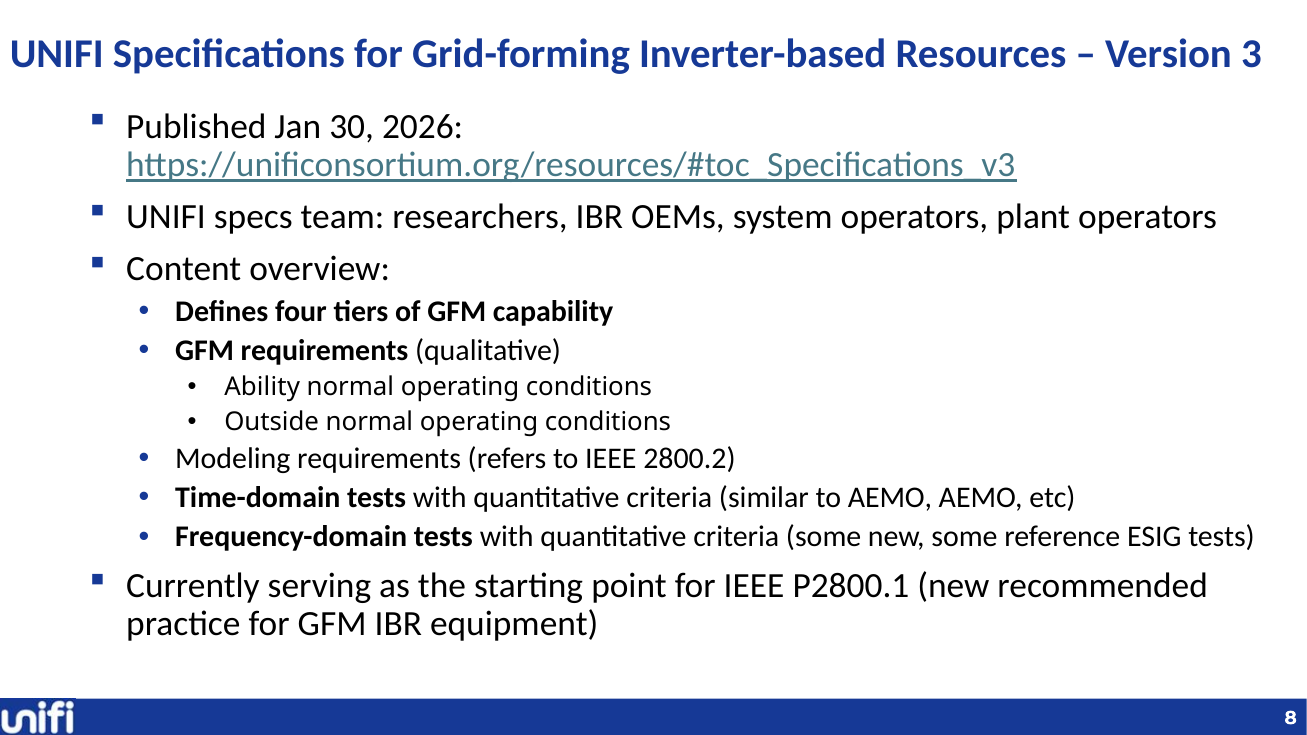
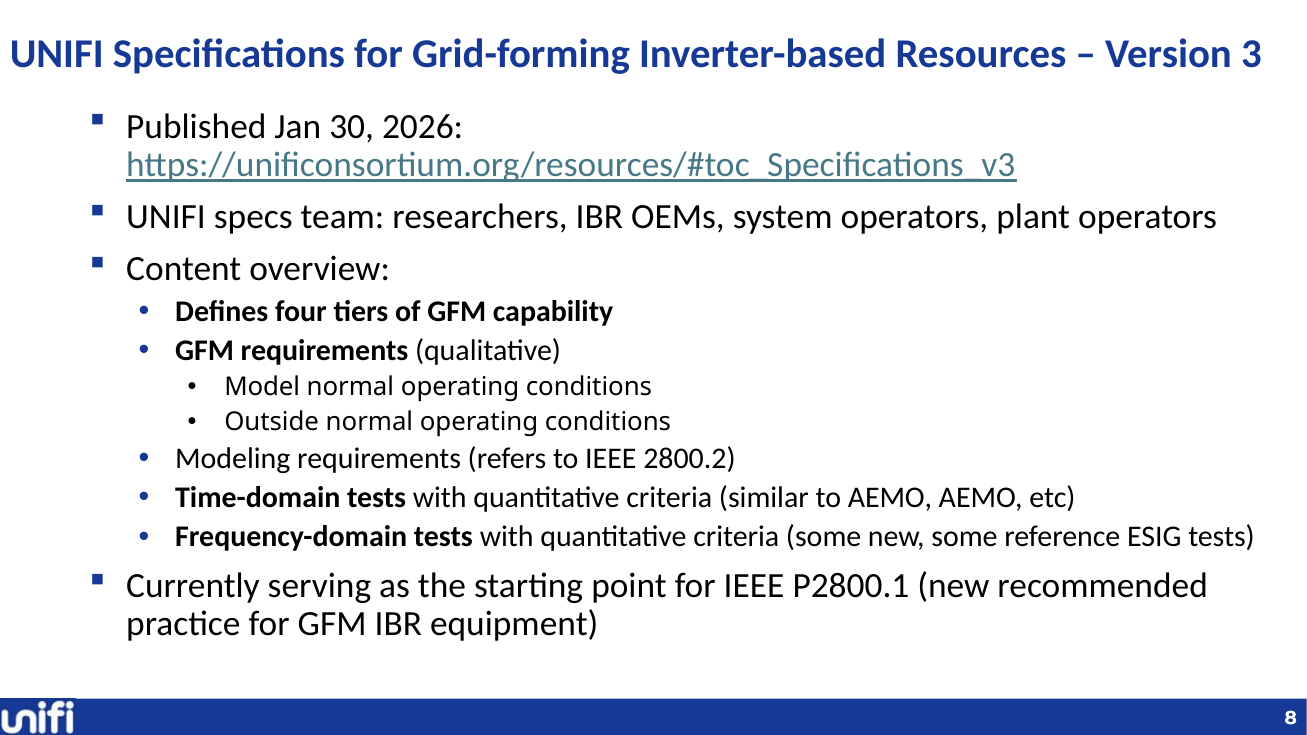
Ability: Ability -> Model (262, 387)
